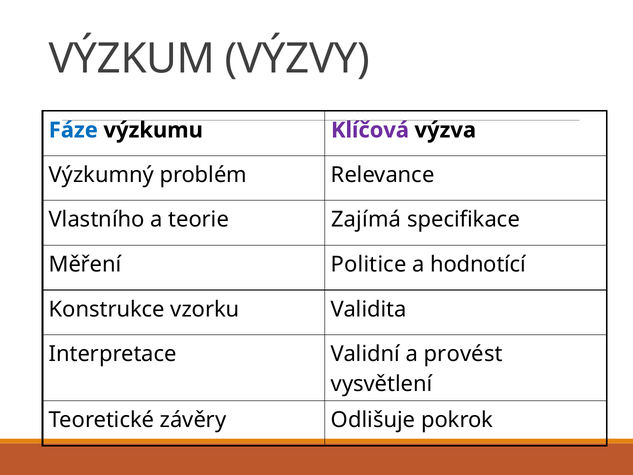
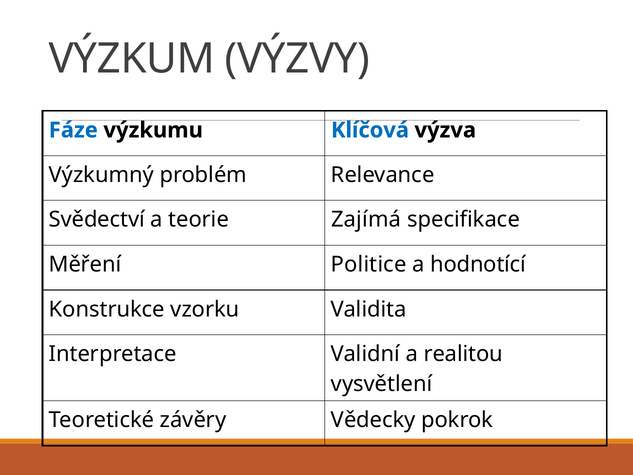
Klíčová colour: purple -> blue (370, 130)
Vlastního: Vlastního -> Svědectví (97, 220)
provést: provést -> realitou (463, 354)
Odlišuje: Odlišuje -> Vědecky (373, 420)
